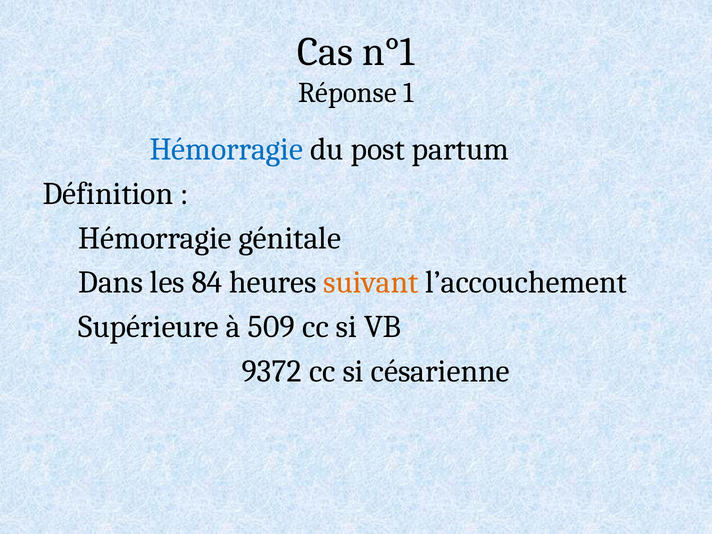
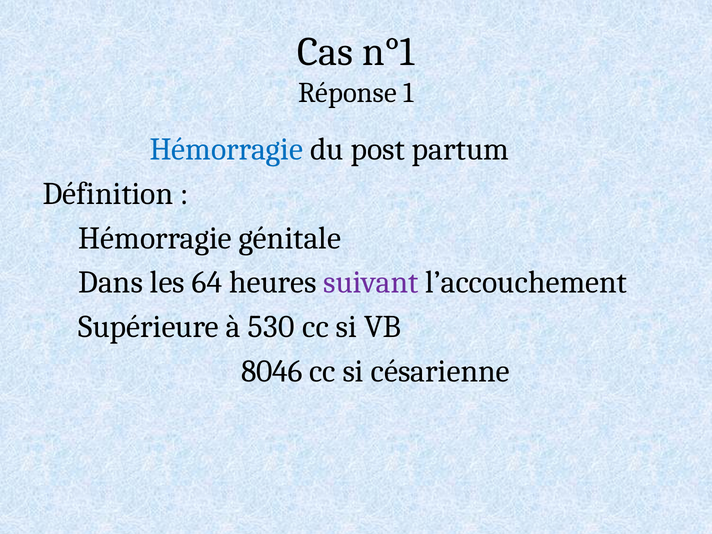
84: 84 -> 64 (207, 282)
suivant colour: orange -> purple (371, 282)
509: 509 -> 530 (271, 327)
9372: 9372 -> 8046 (272, 371)
